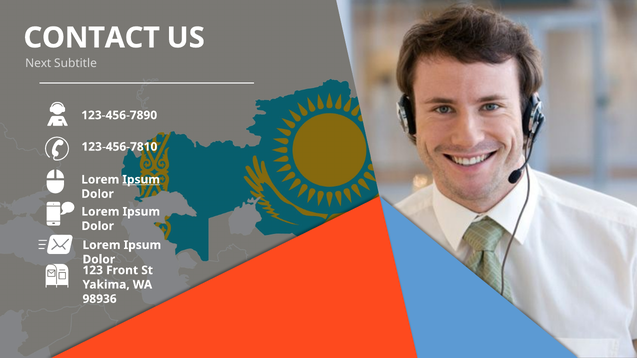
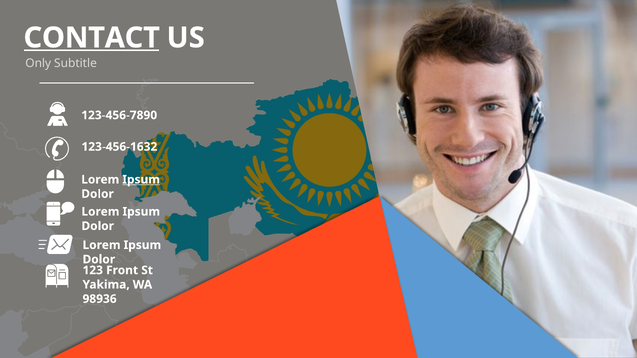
CONTACT underline: none -> present (92, 38)
Next: Next -> Only (38, 63)
123-456-7810: 123-456-7810 -> 123-456-1632 (119, 147)
